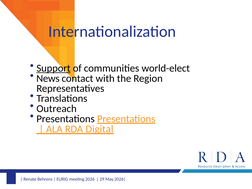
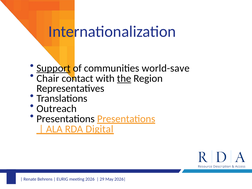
world-elect: world-elect -> world-save (166, 68)
News: News -> Chair (48, 78)
the underline: none -> present (124, 78)
